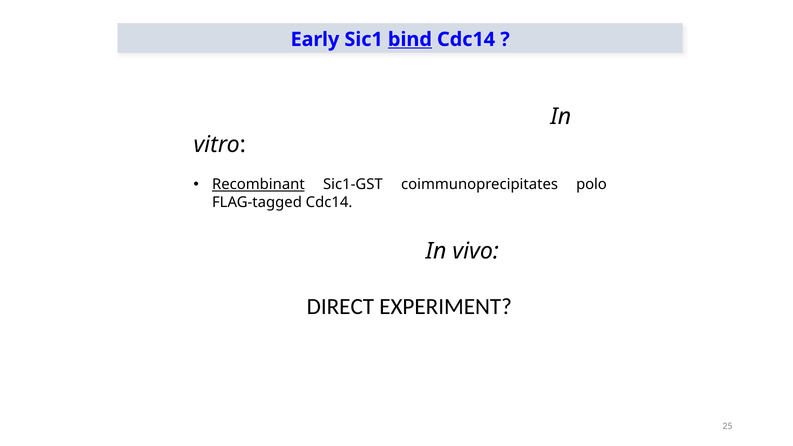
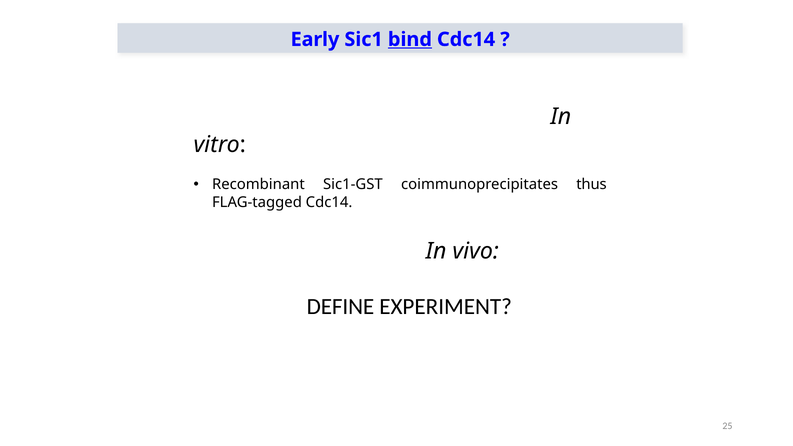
Recombinant underline: present -> none (258, 185)
polo: polo -> thus (591, 185)
DIRECT: DIRECT -> DEFINE (340, 307)
